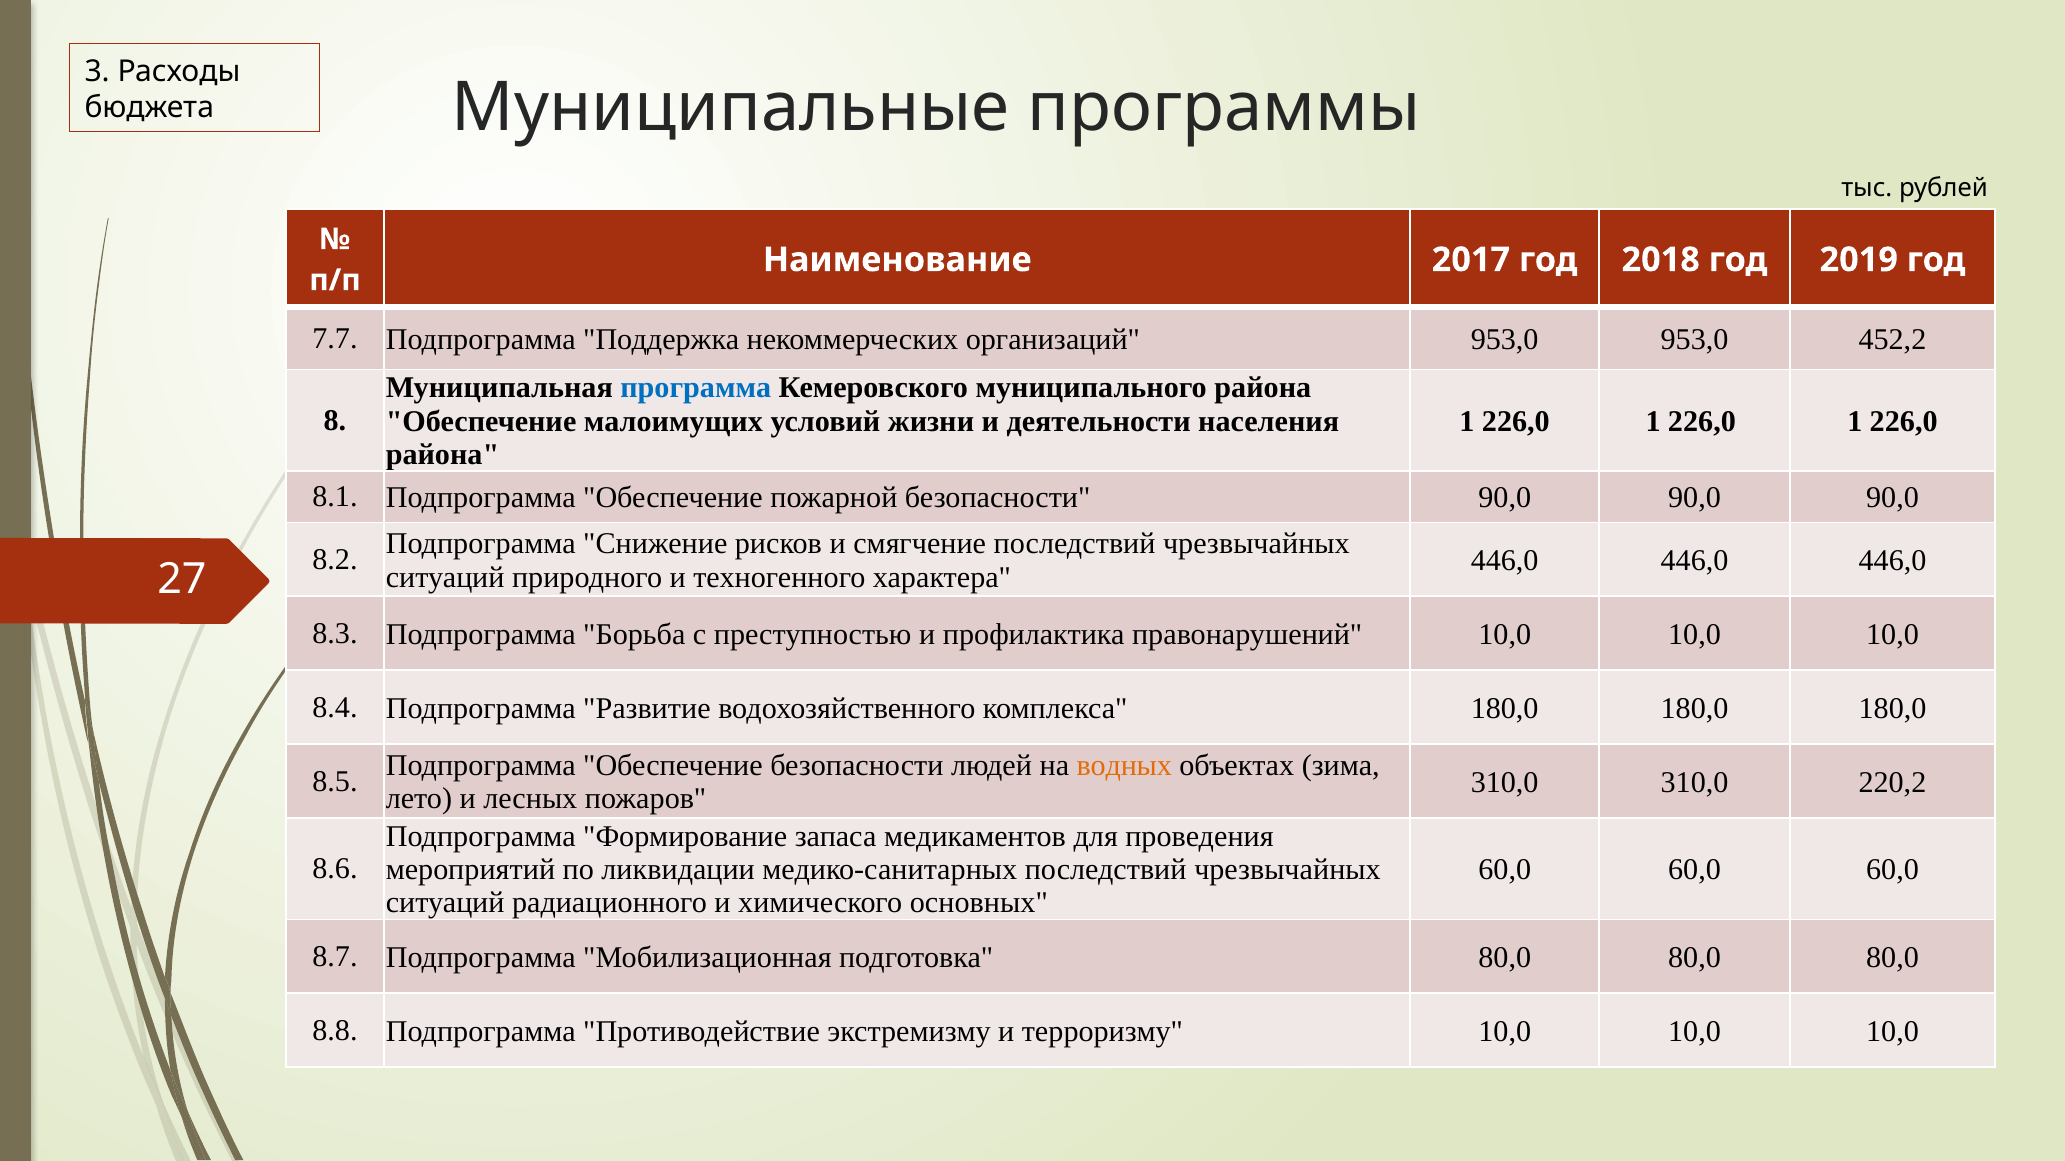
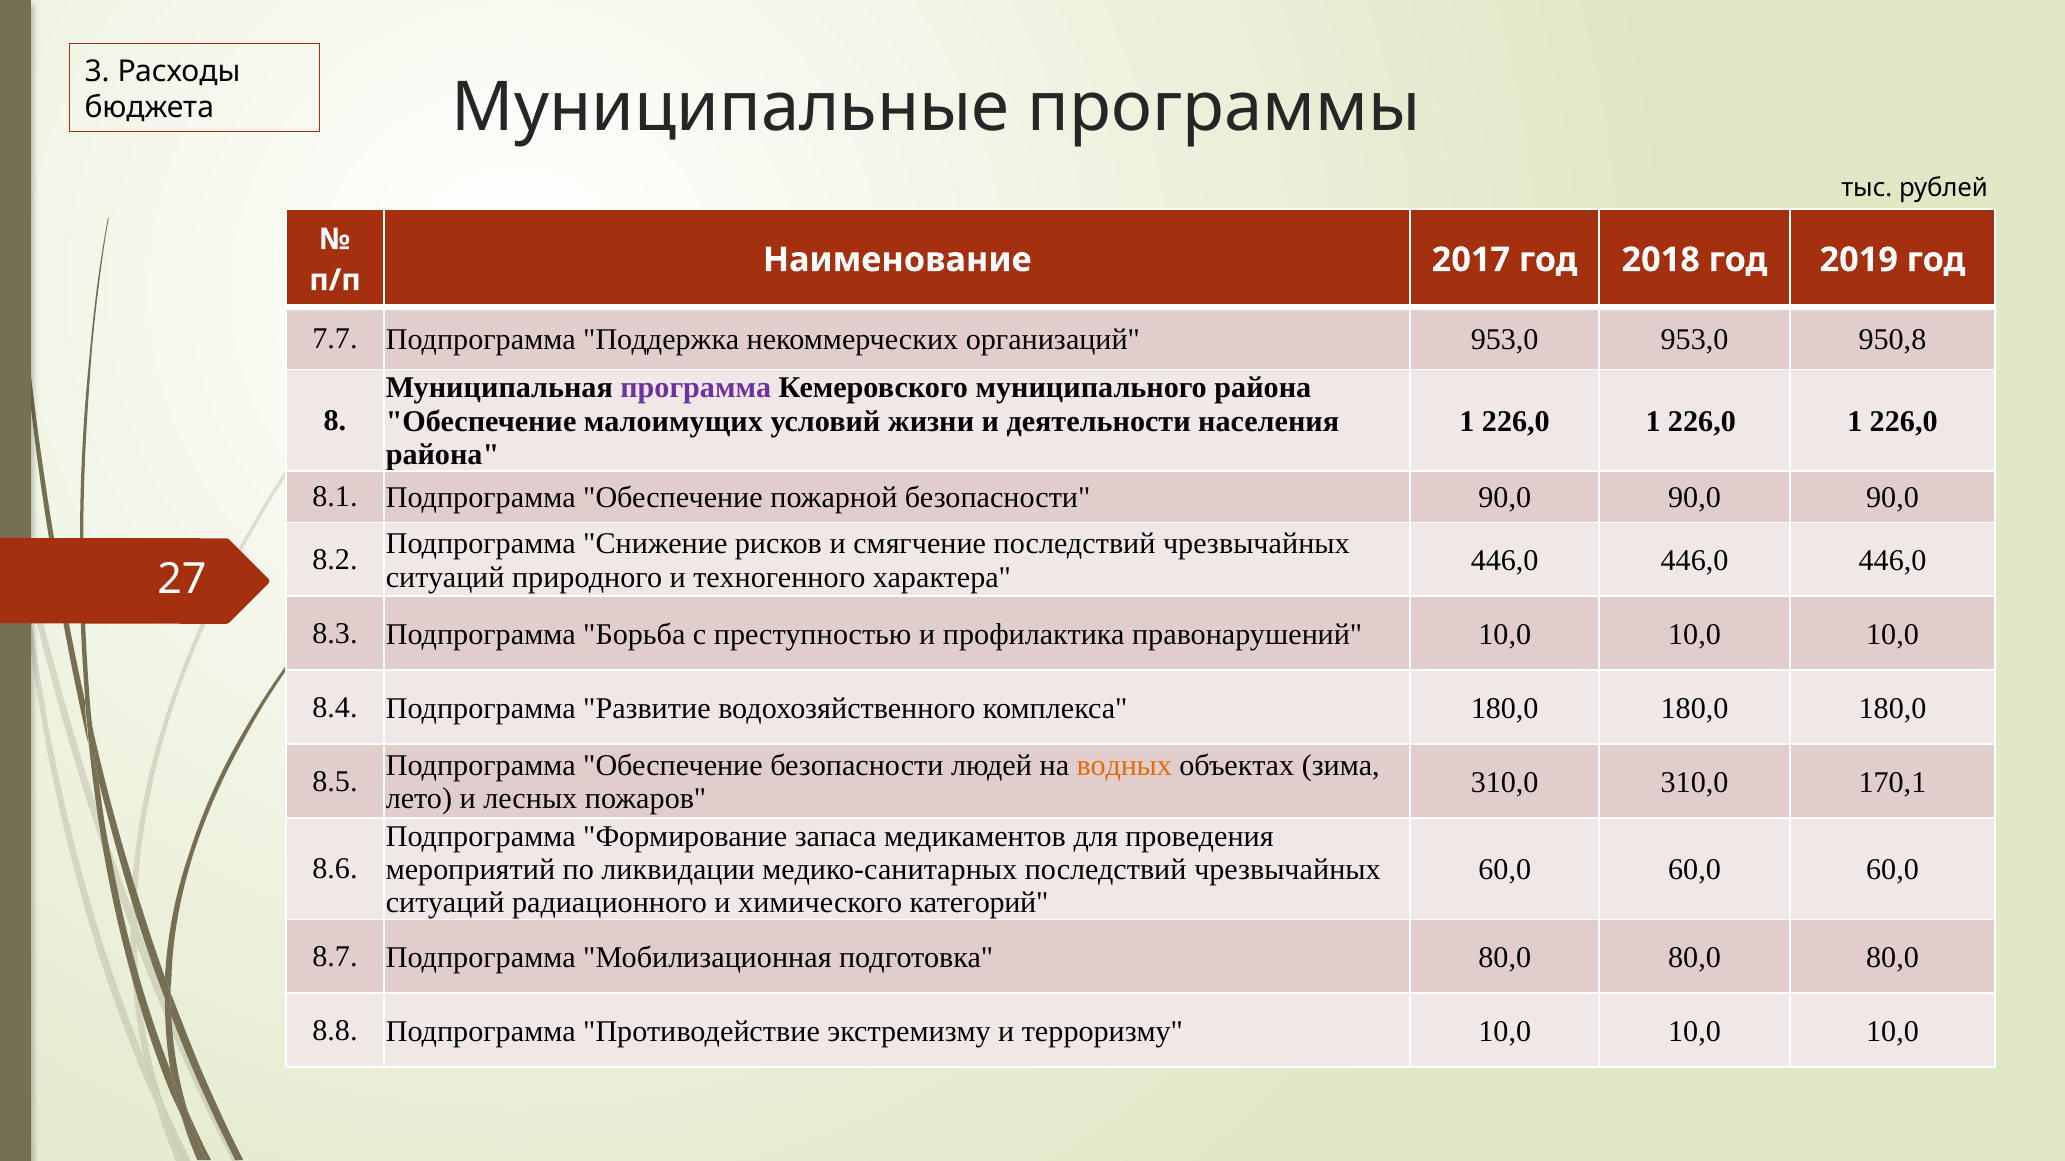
452,2: 452,2 -> 950,8 (1892, 339)
программа colour: blue -> purple (696, 388)
220,2: 220,2 -> 170,1 (1892, 782)
основных: основных -> категорий (979, 903)
